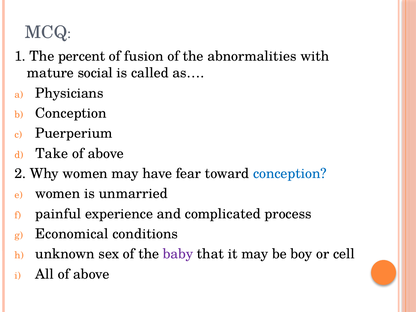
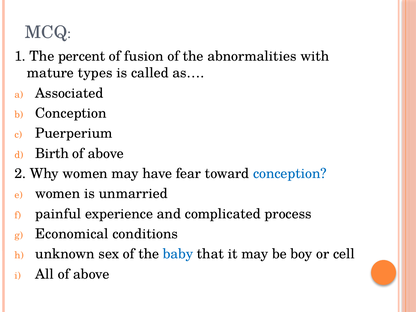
social: social -> types (95, 73)
Physicians: Physicians -> Associated (69, 93)
Take: Take -> Birth (52, 154)
baby colour: purple -> blue (178, 254)
